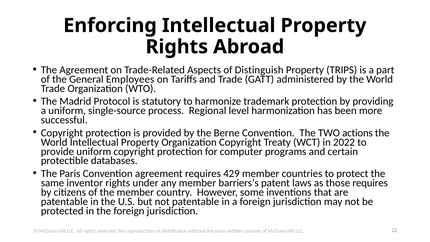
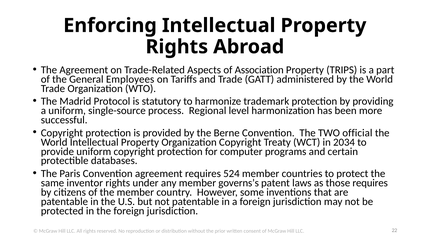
Distinguish: Distinguish -> Association (259, 70)
actions: actions -> official (357, 133)
2022: 2022 -> 2034 (344, 142)
429: 429 -> 524 (231, 174)
barriers’s: barriers’s -> governs’s (239, 183)
